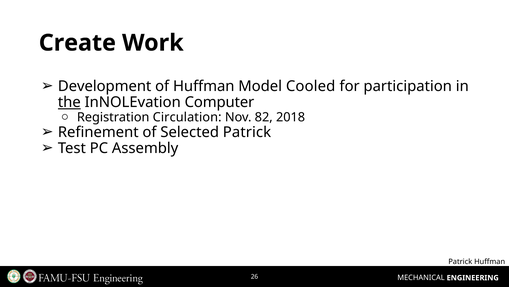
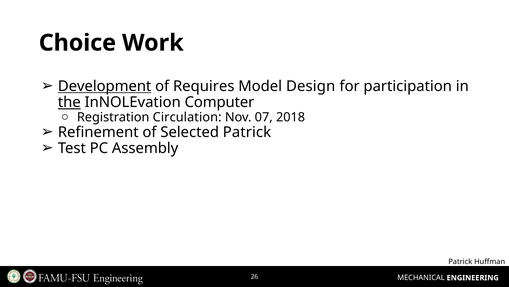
Create: Create -> Choice (77, 43)
Development underline: none -> present (105, 86)
of Huffman: Huffman -> Requires (204, 86)
Cooled: Cooled -> Design (311, 86)
82: 82 -> 07 (264, 117)
